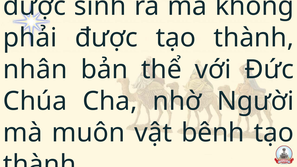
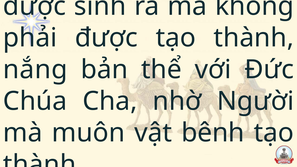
nhân: nhân -> nắng (35, 70)
